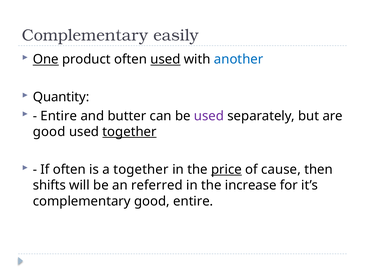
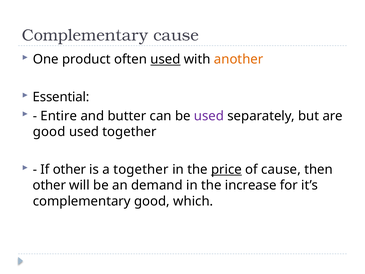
Complementary easily: easily -> cause (176, 35)
One underline: present -> none (46, 59)
another colour: blue -> orange (239, 59)
Quantity: Quantity -> Essential (61, 97)
together underline: present -> none (130, 132)
If often: often -> other (69, 169)
shifts: shifts -> other (49, 185)
referred: referred -> demand (157, 185)
good entire: entire -> which (193, 201)
